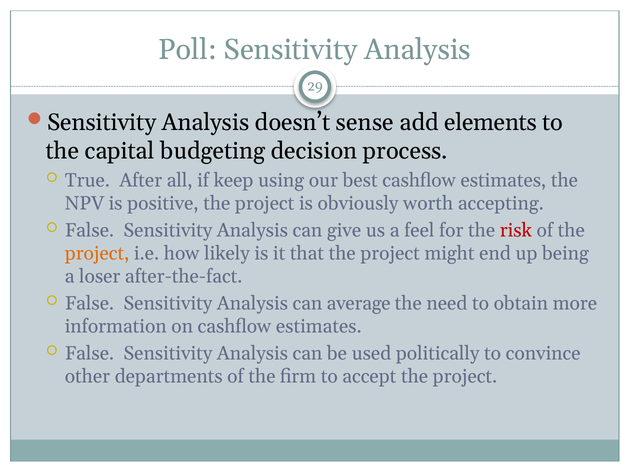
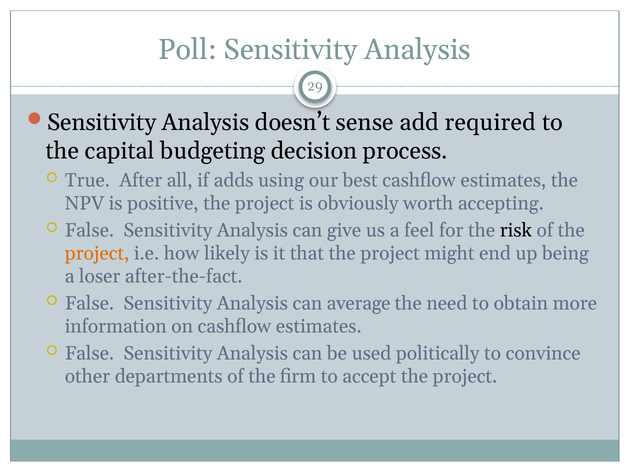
elements: elements -> required (490, 123)
keep: keep -> adds (234, 180)
risk colour: red -> black (516, 230)
